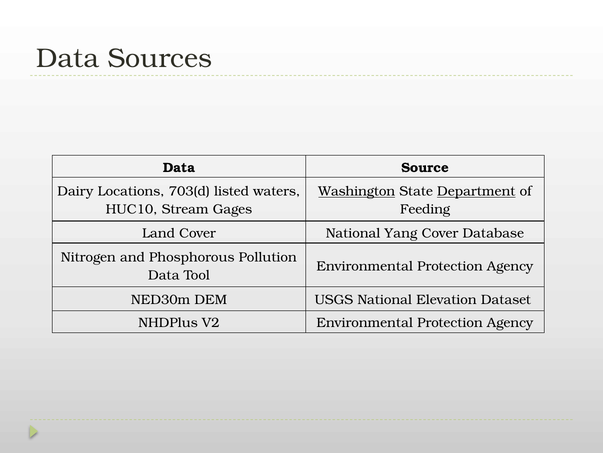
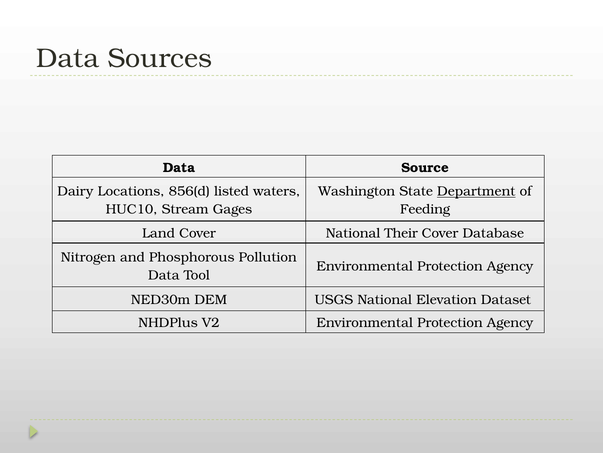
703(d: 703(d -> 856(d (189, 191)
Washington underline: present -> none (357, 191)
Yang: Yang -> Their (401, 233)
